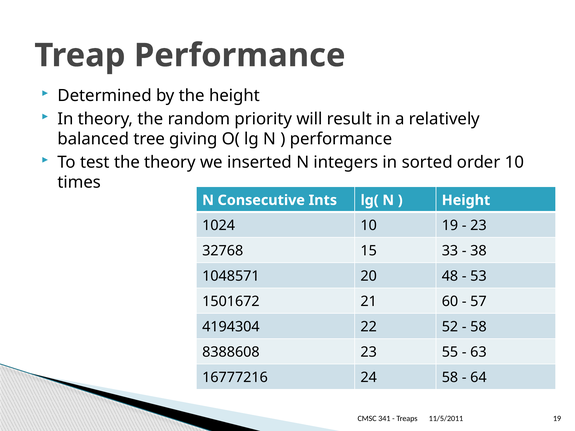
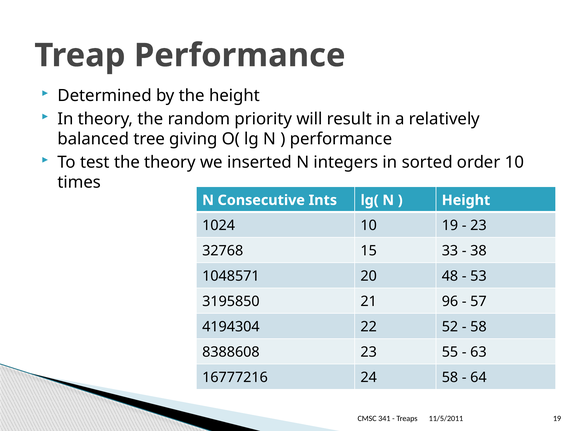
1501672: 1501672 -> 3195850 (231, 302)
60: 60 -> 96 (450, 302)
